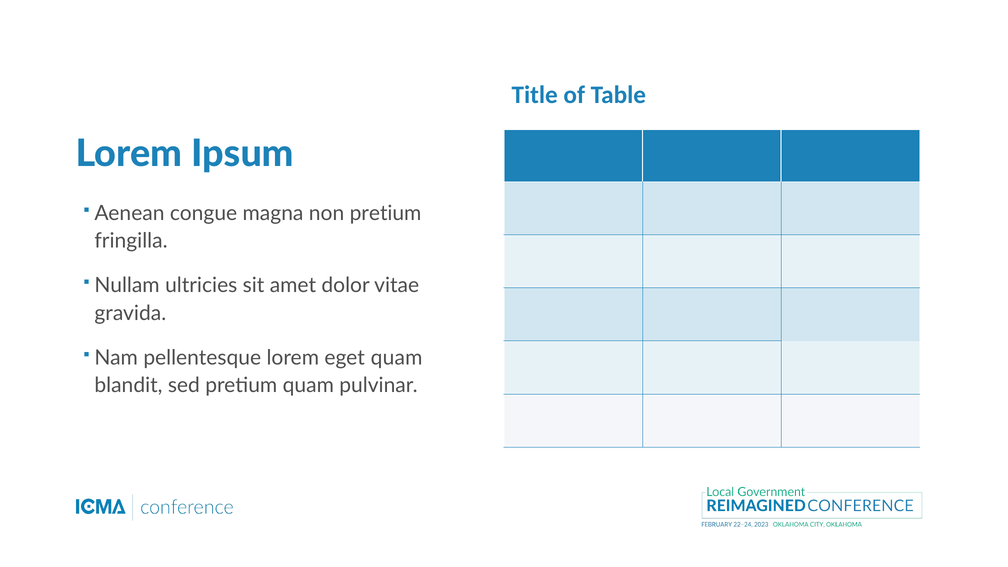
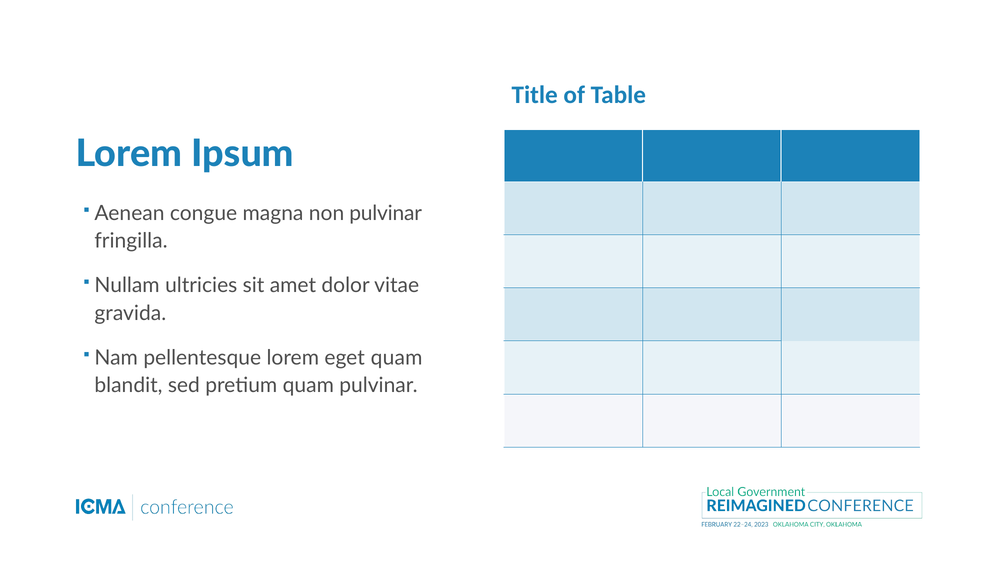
non pretium: pretium -> pulvinar (386, 213)
